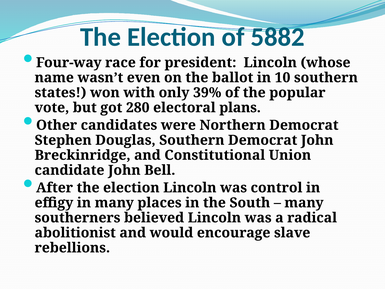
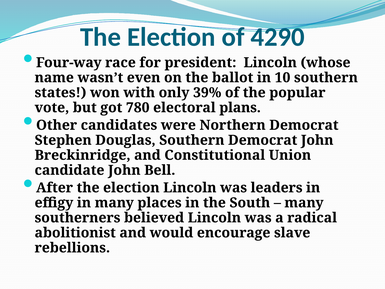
5882: 5882 -> 4290 (278, 37)
280: 280 -> 780 (138, 108)
control: control -> leaders (277, 188)
